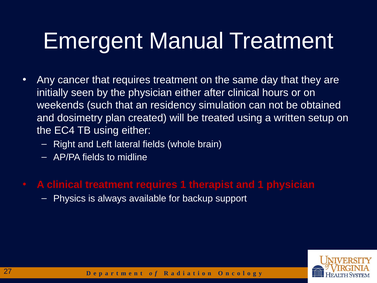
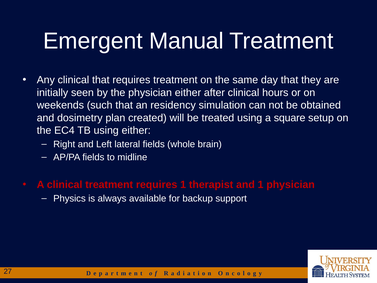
Any cancer: cancer -> clinical (73, 80)
written: written -> square (290, 118)
